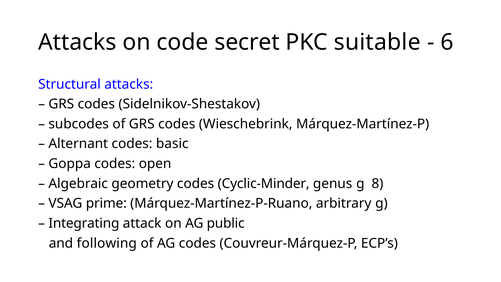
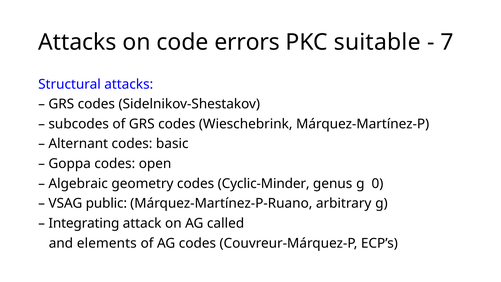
secret: secret -> errors (247, 42)
6: 6 -> 7 (447, 42)
8: 8 -> 0 (377, 183)
prime: prime -> public (106, 203)
public: public -> called (226, 223)
following: following -> elements (107, 243)
